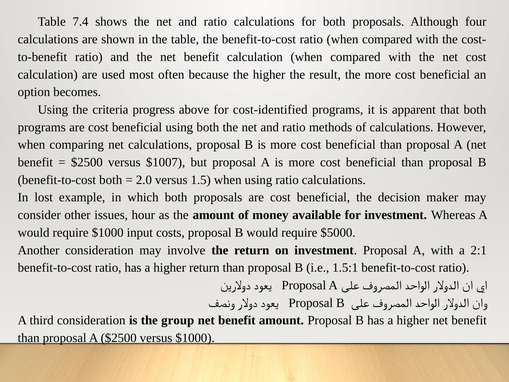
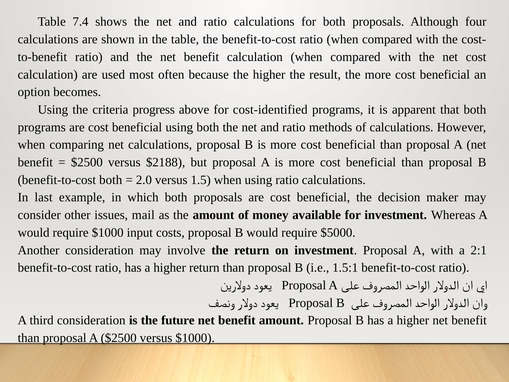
$1007: $1007 -> $2188 (166, 162)
lost: lost -> last (44, 197)
hour: hour -> mail (143, 215)
group: group -> future (178, 320)
